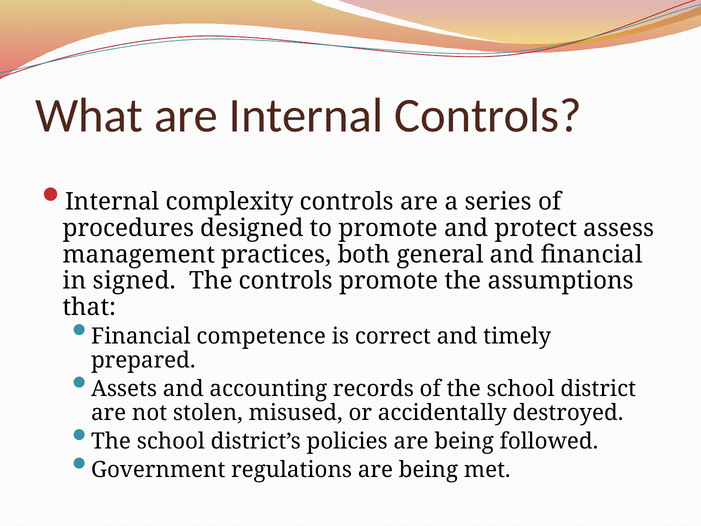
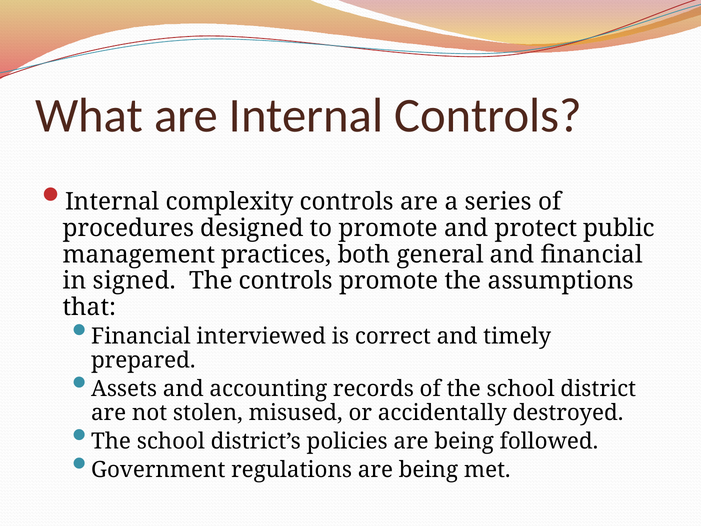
assess: assess -> public (619, 228)
competence: competence -> interviewed (261, 336)
